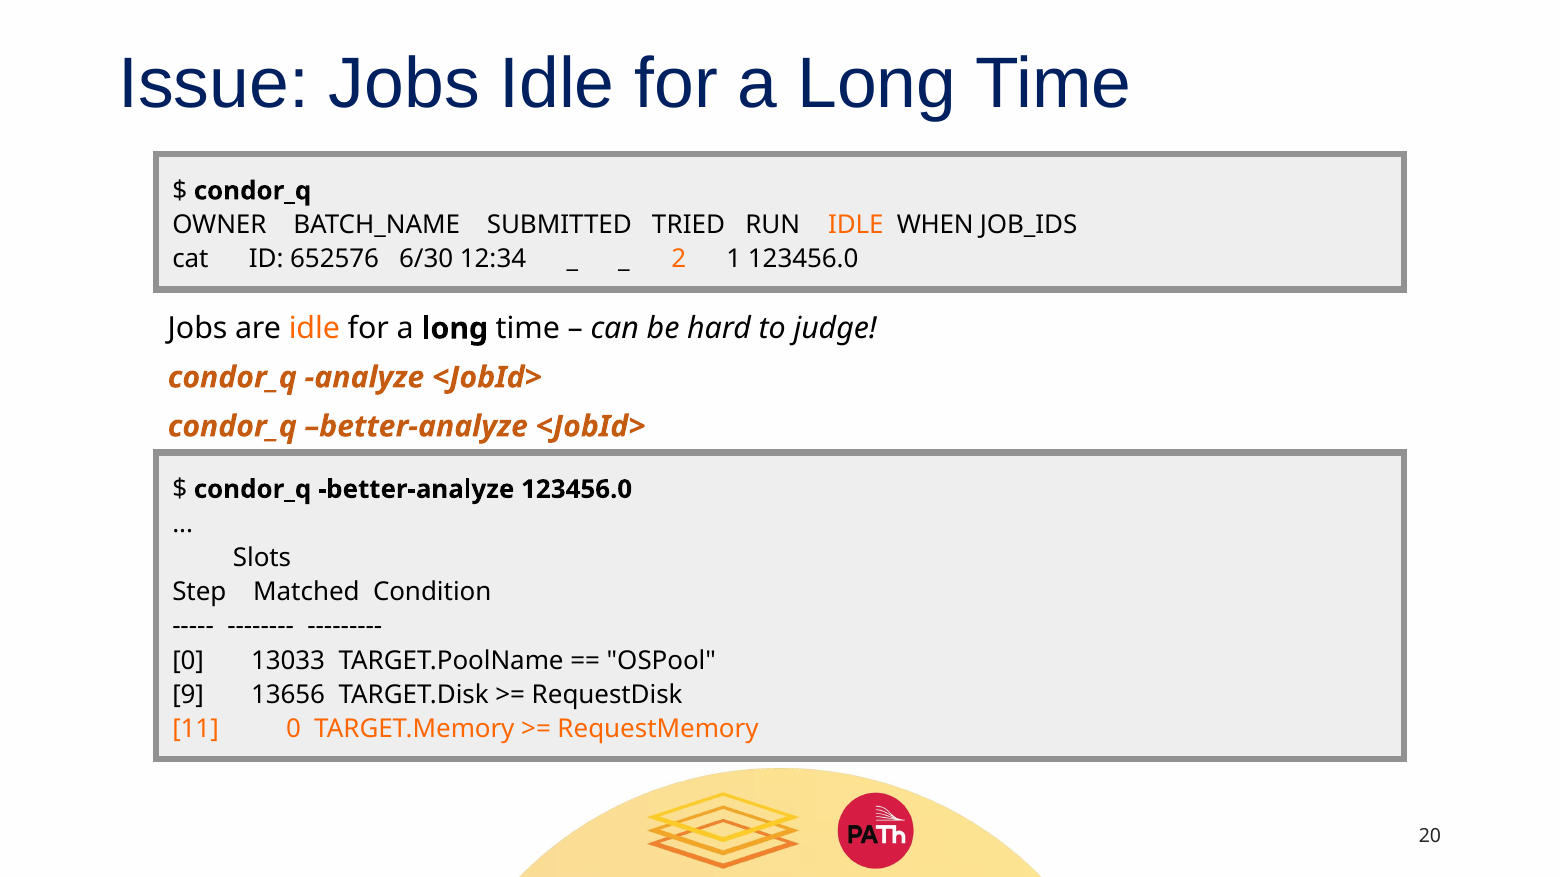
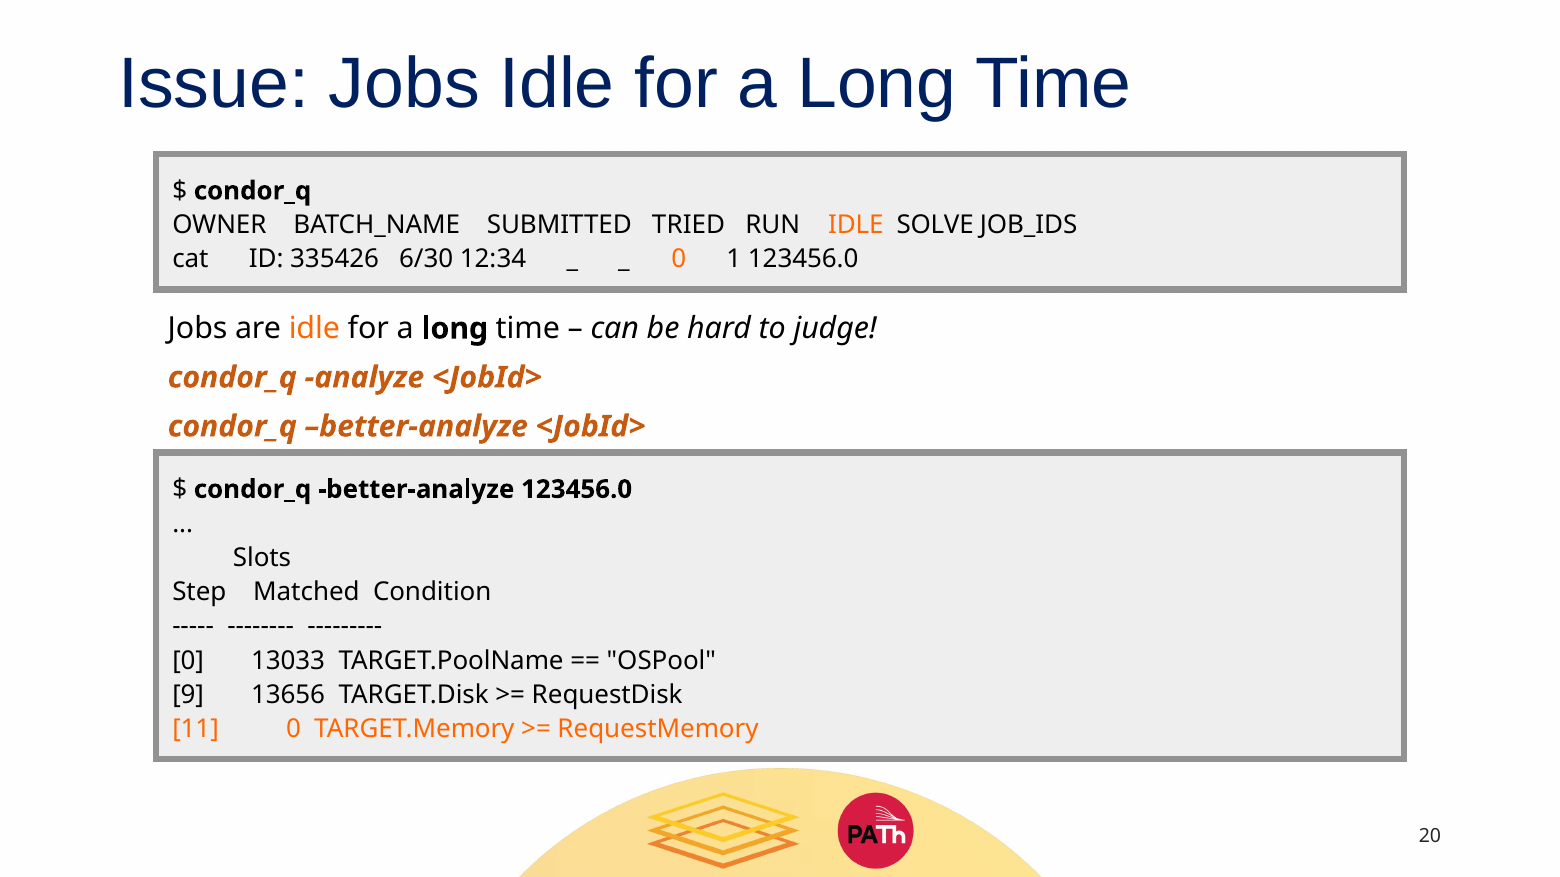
WHEN: WHEN -> SOLVE (935, 225)
652576: 652576 -> 335426 (335, 260)
2: 2 -> 0 (679, 260)
